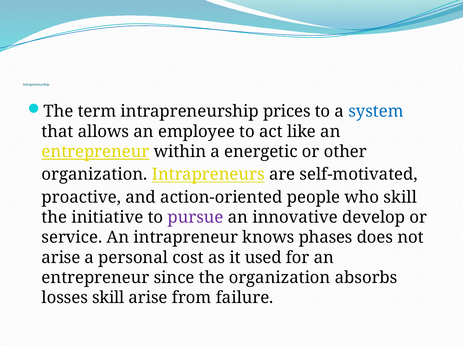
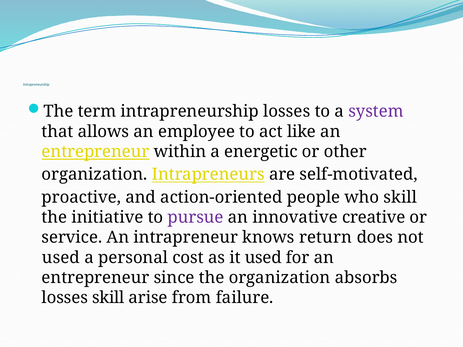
intrapreneurship prices: prices -> losses (287, 112)
system colour: blue -> purple (376, 112)
develop: develop -> creative (374, 218)
phases: phases -> return (325, 238)
arise: arise -> used (61, 258)
